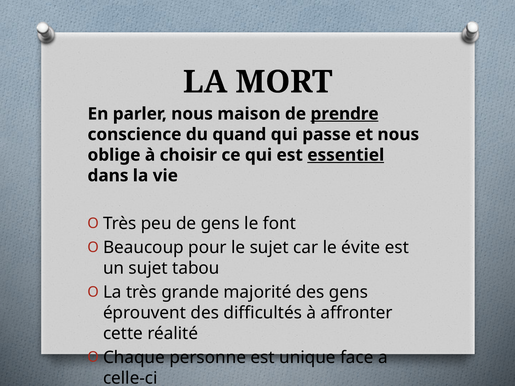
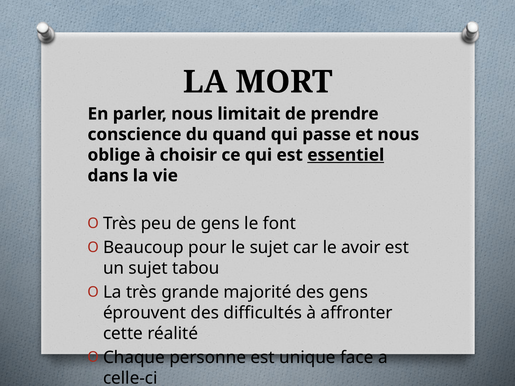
maison: maison -> limitait (249, 114)
prendre underline: present -> none (345, 114)
évite: évite -> avoir (361, 248)
